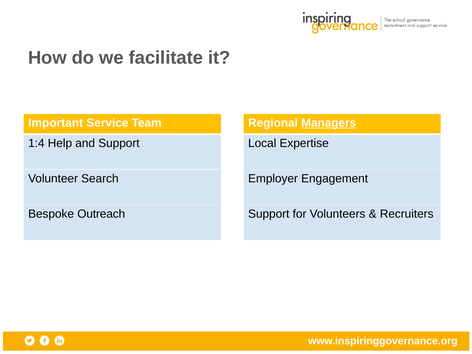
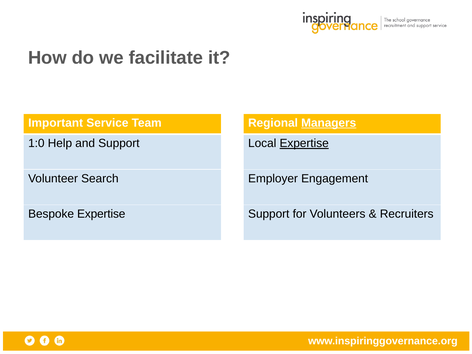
1:4: 1:4 -> 1:0 (36, 143)
Expertise underline: none -> present (304, 143)
Bespoke Outreach: Outreach -> Expertise (101, 214)
